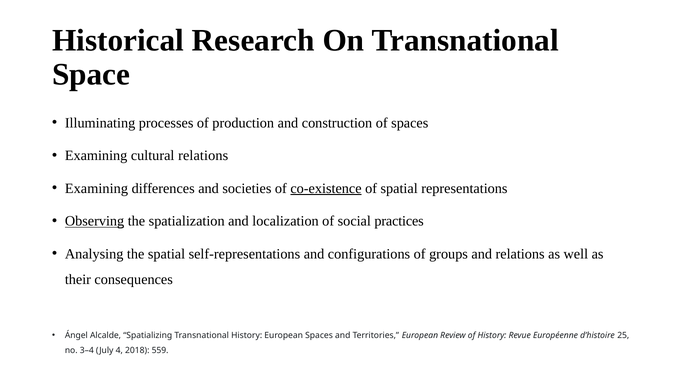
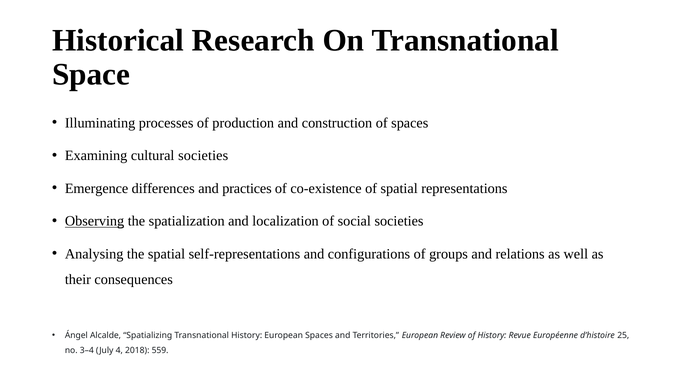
cultural relations: relations -> societies (203, 156)
Examining: Examining -> Emergence (97, 188)
societies: societies -> practices (247, 188)
co-existence underline: present -> none (326, 188)
social practices: practices -> societies (399, 221)
